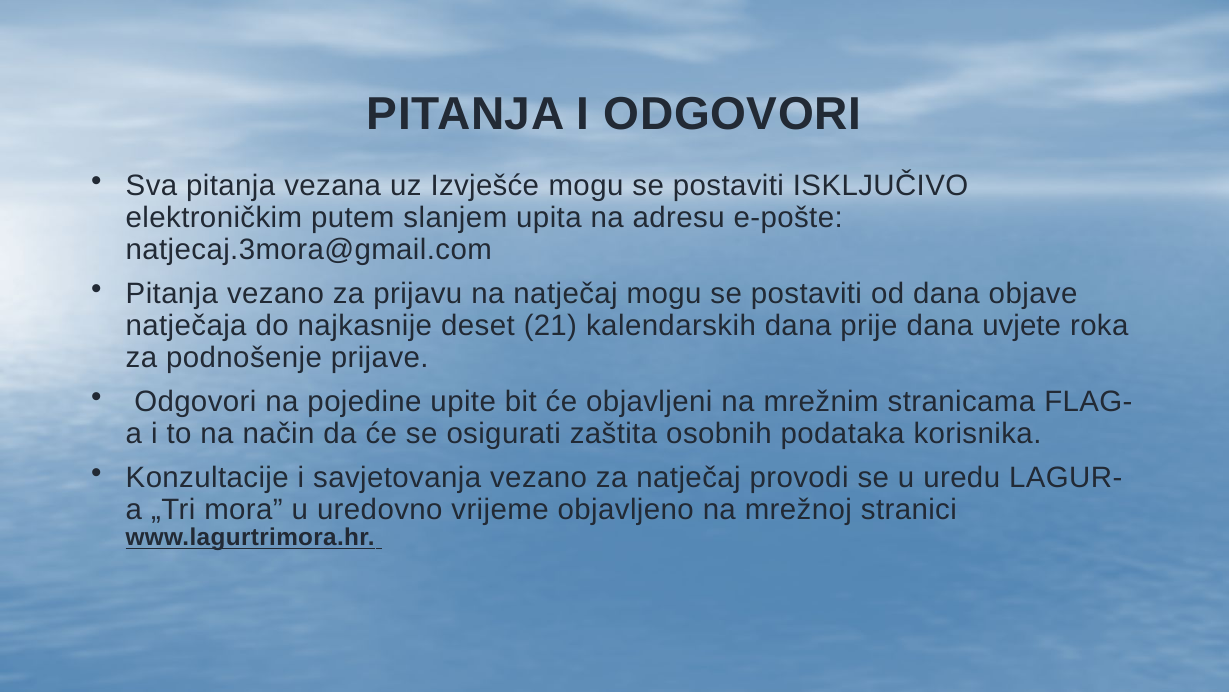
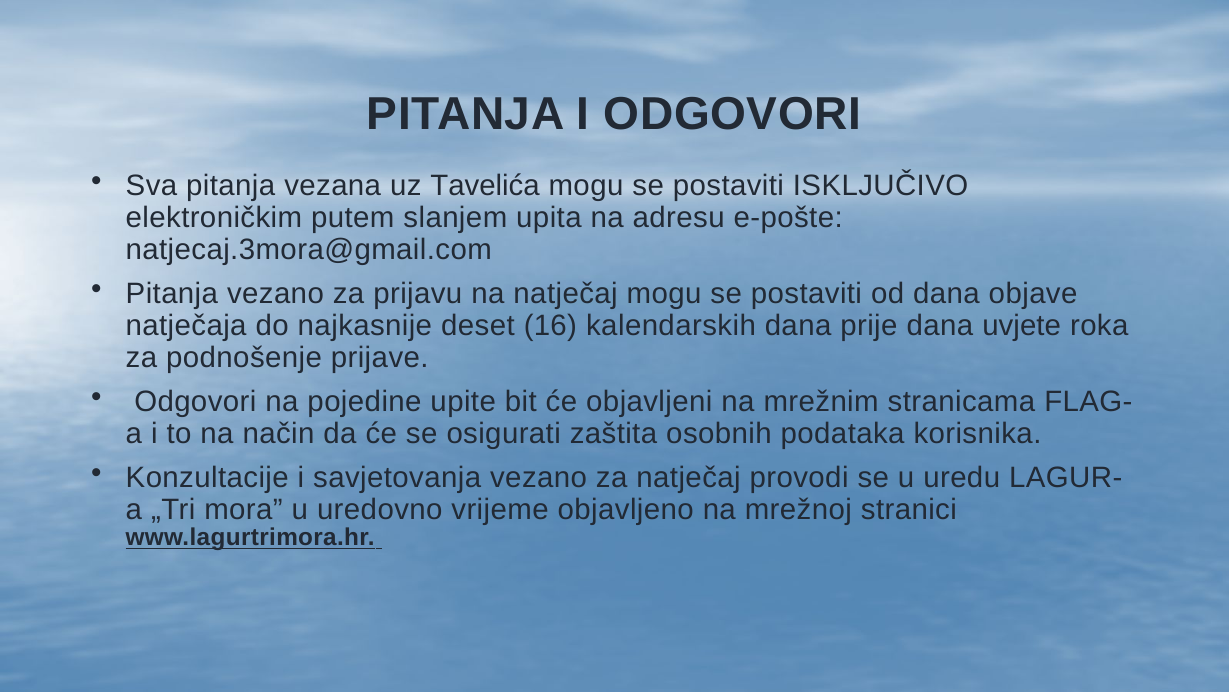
Izvješće: Izvješće -> Tavelića (485, 186)
21: 21 -> 16 (550, 325)
